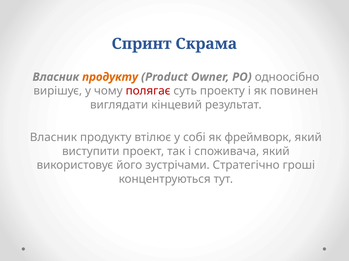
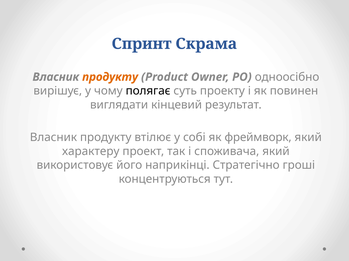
полягає colour: red -> black (148, 91)
виступити: виступити -> характеру (91, 152)
зустрічами: зустрічами -> наприкінці (177, 166)
